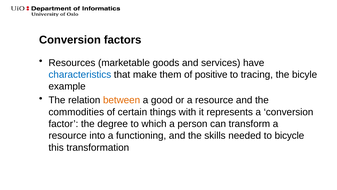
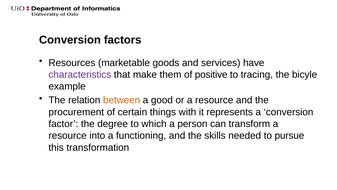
characteristics colour: blue -> purple (80, 74)
commodities: commodities -> procurement (76, 112)
bicycle: bicycle -> pursue (289, 135)
